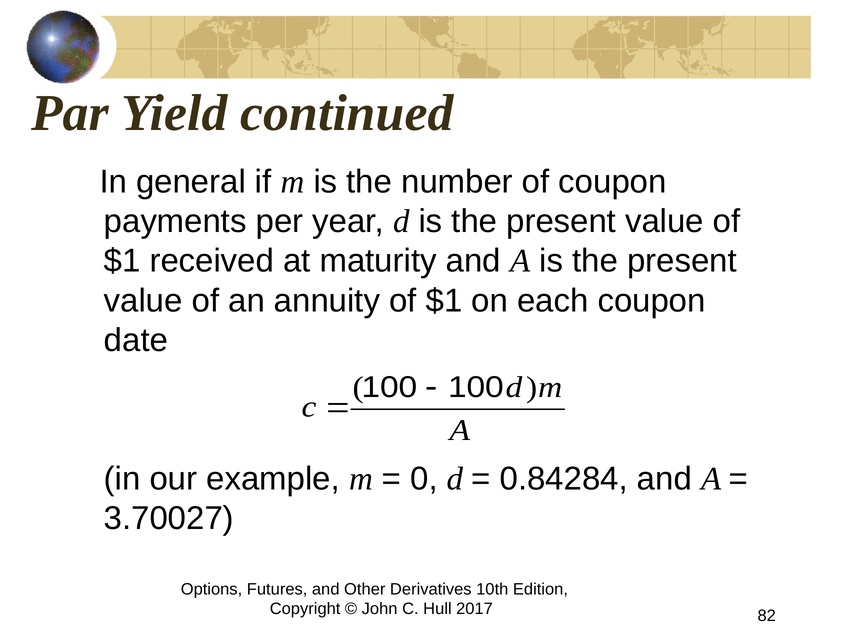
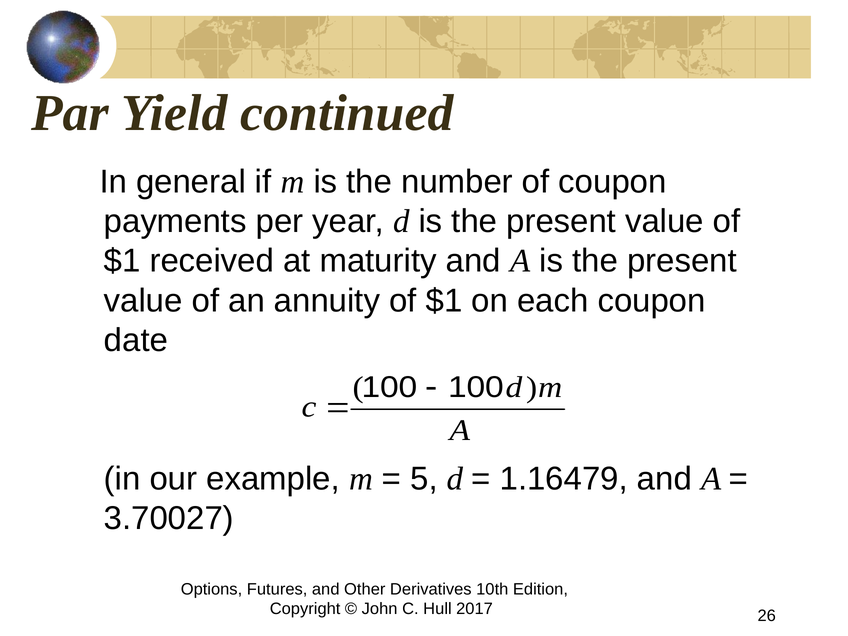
0: 0 -> 5 (424, 479)
0.84284: 0.84284 -> 1.16479 (564, 479)
82: 82 -> 26 (767, 616)
